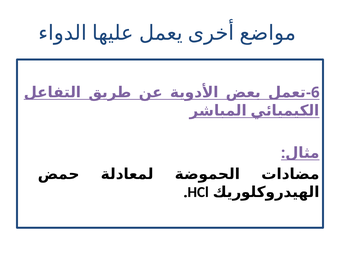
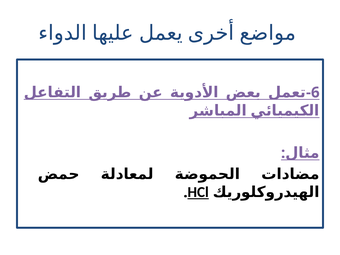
HCl underline: none -> present (198, 192)
